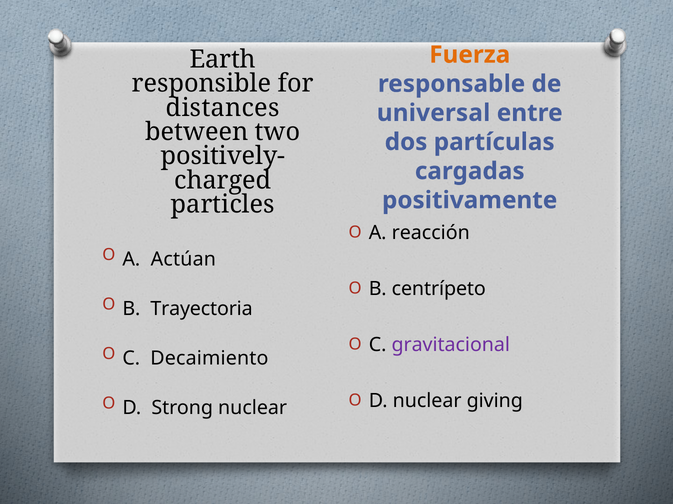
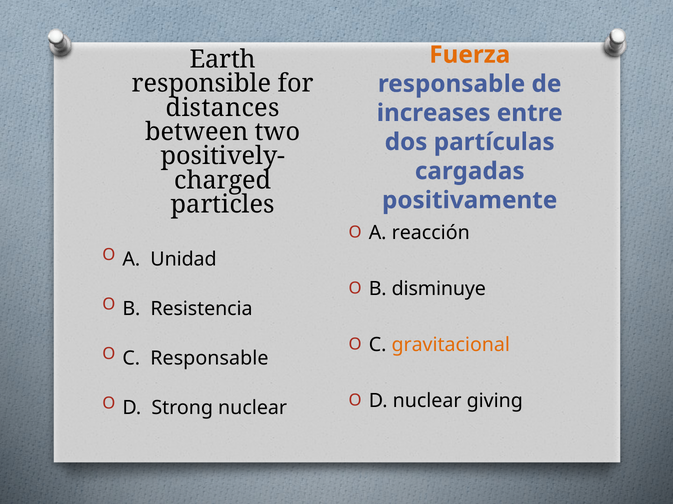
universal: universal -> increases (434, 113)
Actúan: Actúan -> Unidad (183, 260)
centrípeto: centrípeto -> disminuye (439, 289)
Trayectoria: Trayectoria -> Resistencia (201, 309)
gravitacional colour: purple -> orange (451, 345)
C Decaimiento: Decaimiento -> Responsable (209, 359)
